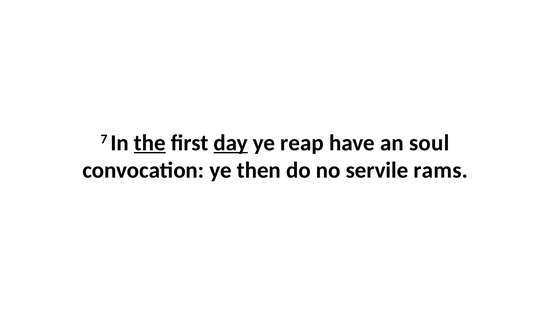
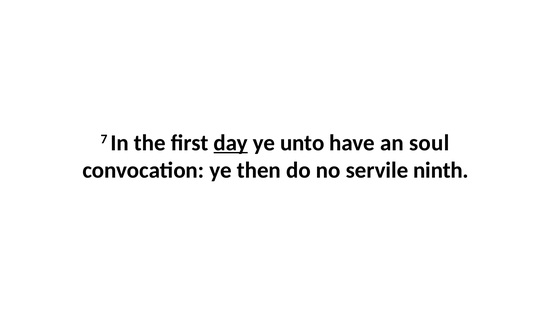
the underline: present -> none (150, 143)
reap: reap -> unto (302, 143)
rams: rams -> ninth (441, 170)
